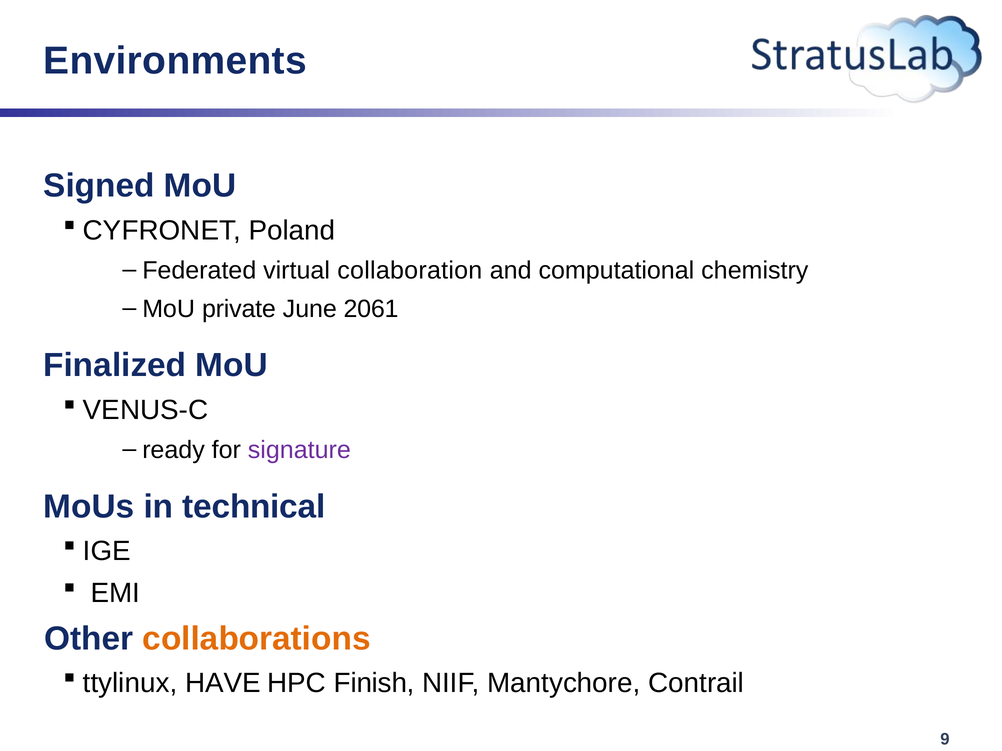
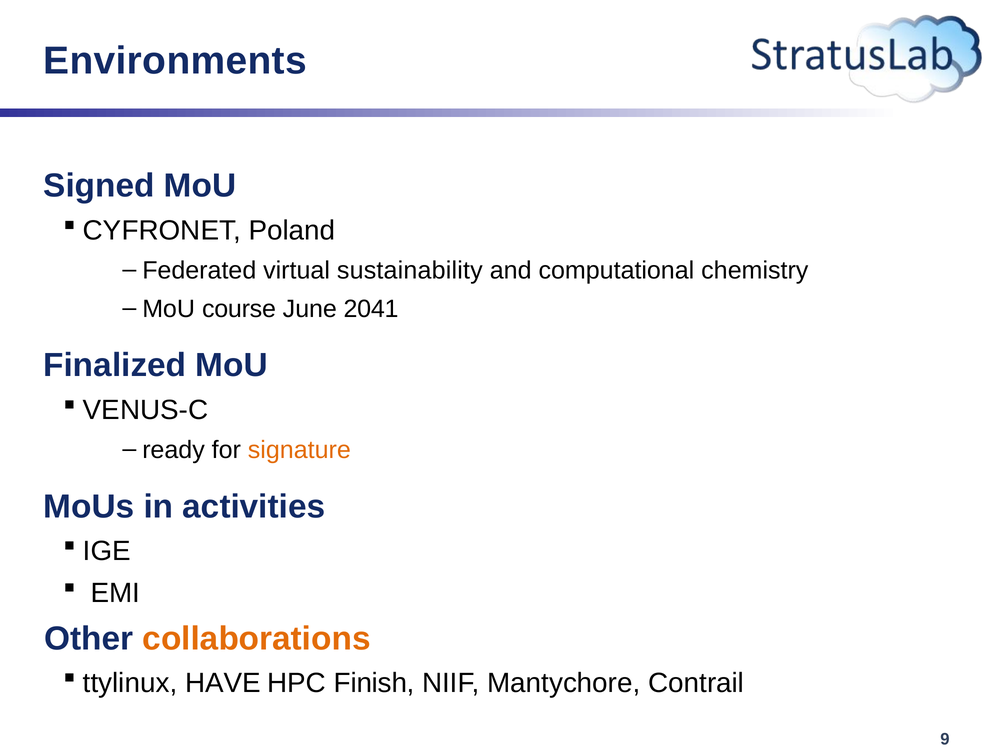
collaboration: collaboration -> sustainability (410, 271)
private: private -> course (239, 309)
2061: 2061 -> 2041 (371, 309)
signature colour: purple -> orange (299, 450)
technical: technical -> activities (254, 507)
